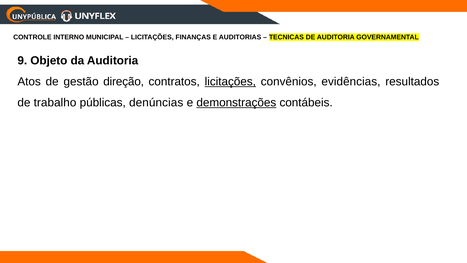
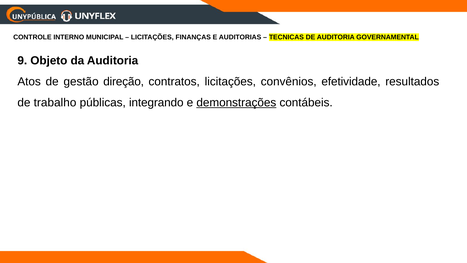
licitações underline: present -> none (230, 82)
evidências: evidências -> efetividade (351, 82)
denúncias: denúncias -> integrando (156, 103)
